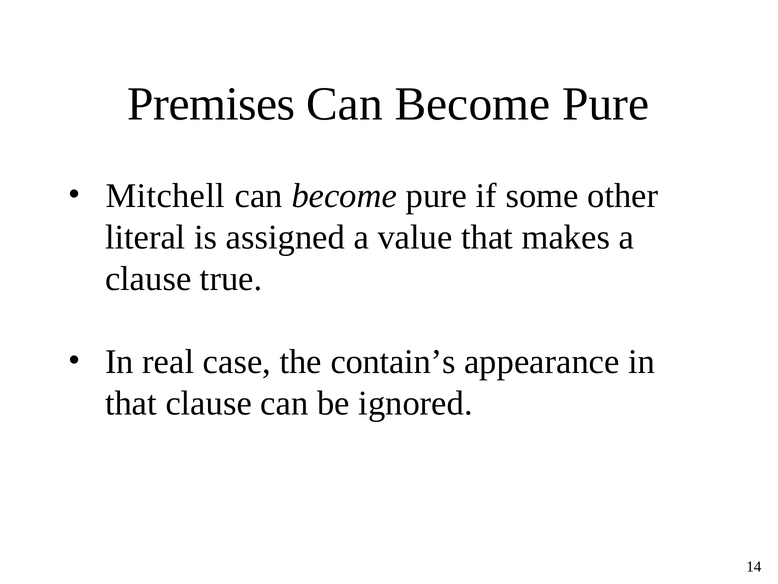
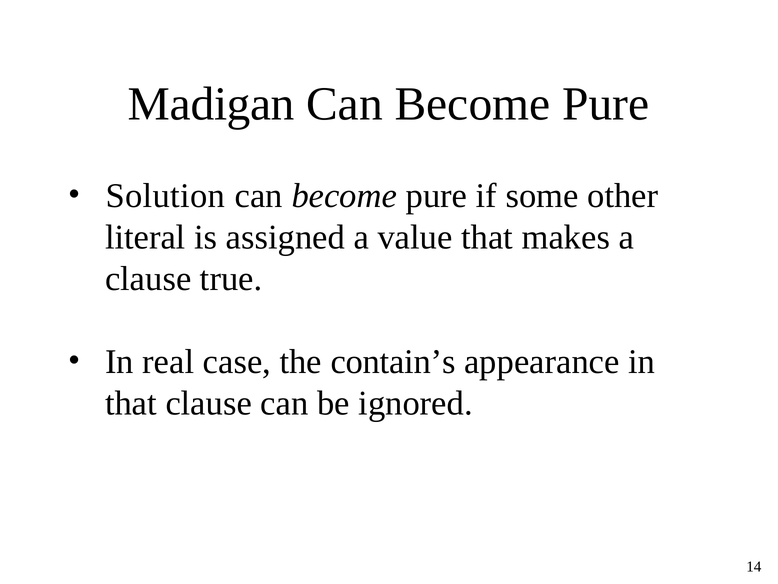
Premises: Premises -> Madigan (211, 104)
Mitchell: Mitchell -> Solution (165, 196)
